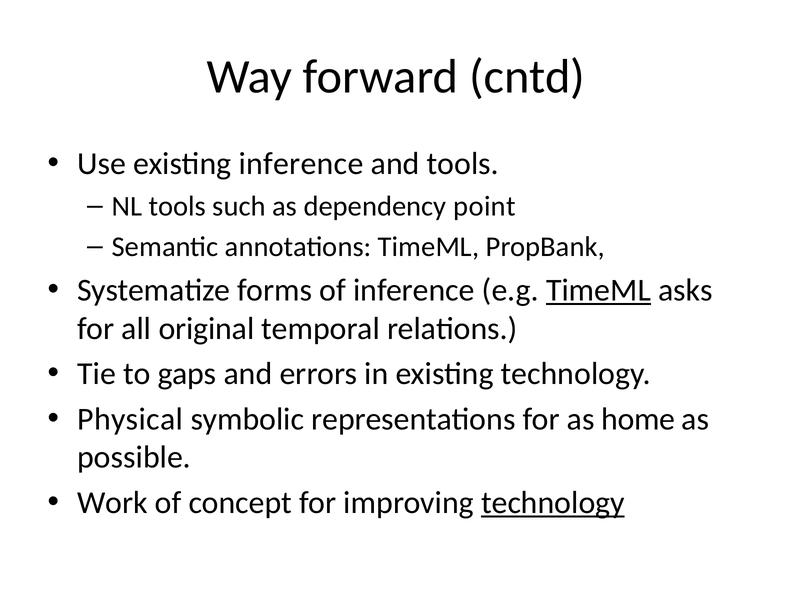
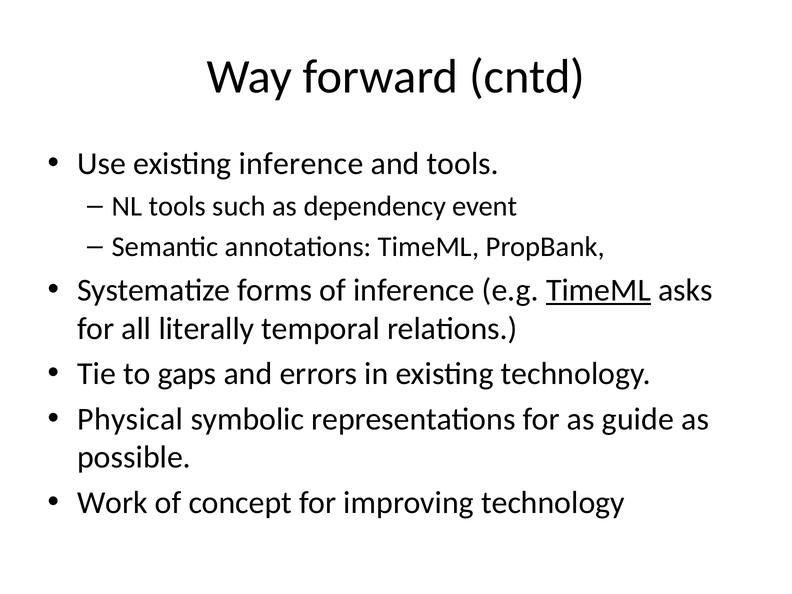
point: point -> event (485, 206)
original: original -> literally (206, 329)
home: home -> guide (638, 419)
technology underline: present -> none (553, 503)
